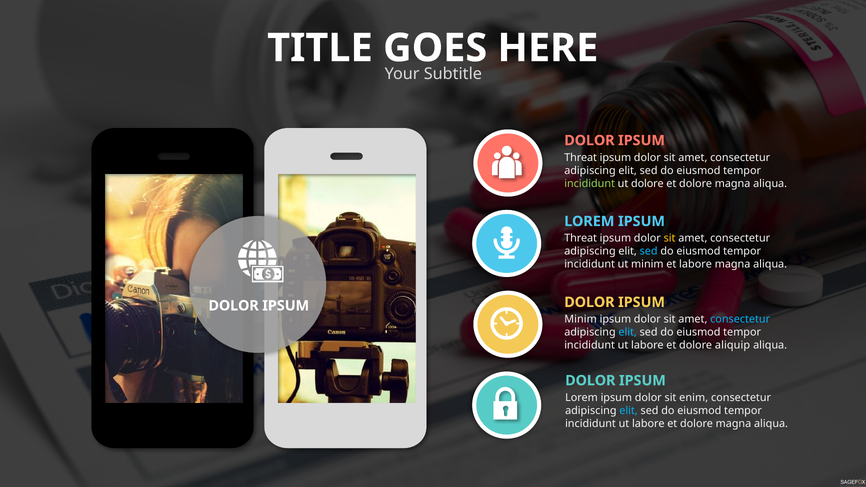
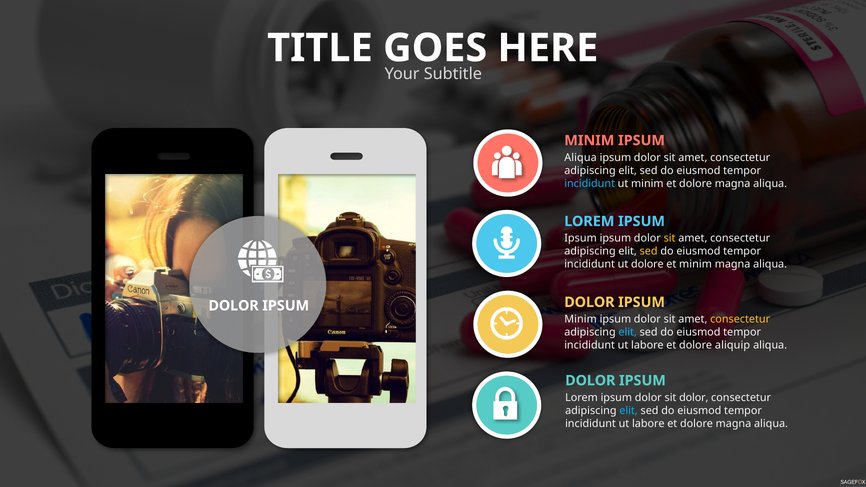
DOLOR: DOLOR -> MINIM (589, 140)
Threat: Threat -> Aliqua (581, 158)
incididunt colour: light green -> light blue (590, 184)
ut dolore: dolore -> minim (647, 184)
Threat: Threat -> Ipsum (581, 238)
sed colour: light blue -> yellow (649, 251)
ut minim: minim -> dolore (647, 264)
et labore: labore -> minim (696, 264)
consectetur colour: light blue -> yellow (740, 319)
sit enim: enim -> dolor (694, 398)
